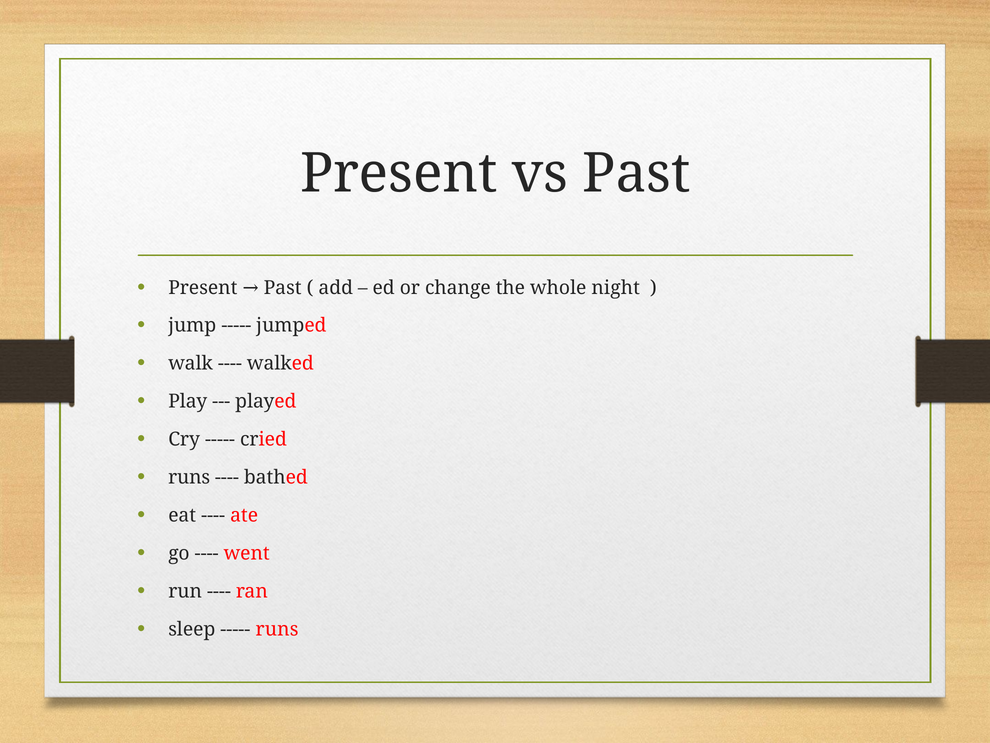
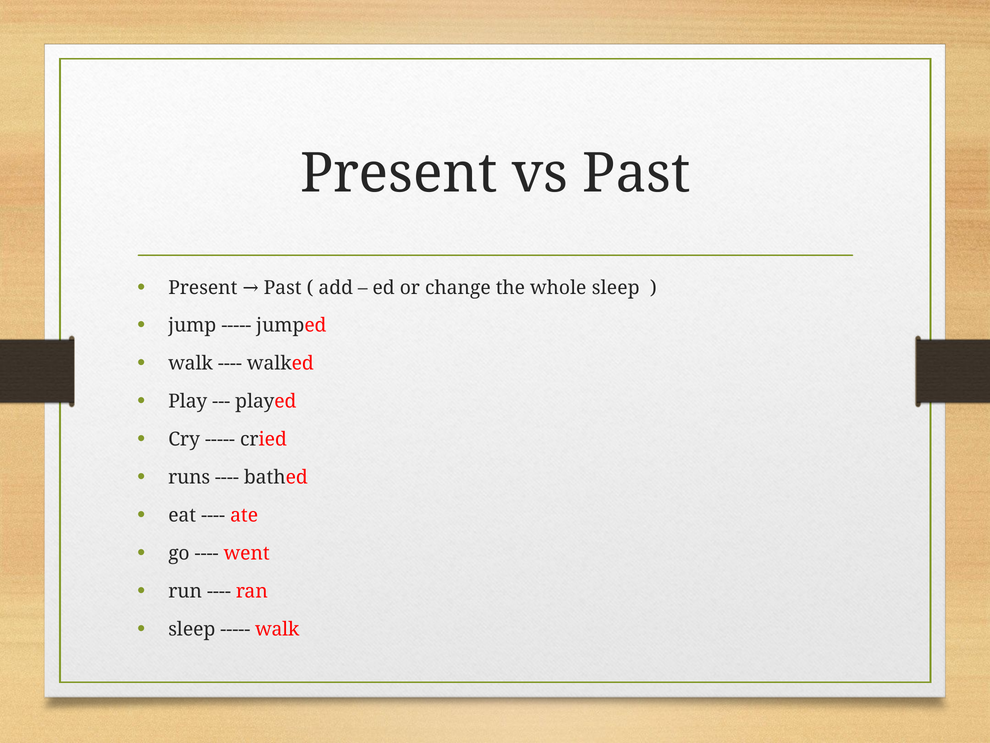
whole night: night -> sleep (616, 287)
runs: runs -> walk (277, 629)
